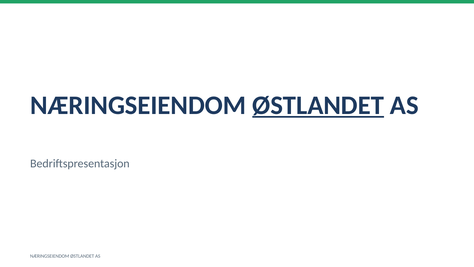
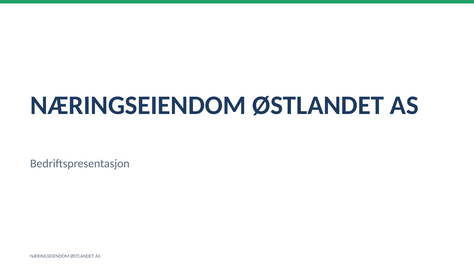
ØSTLANDET underline: present -> none (318, 105)
